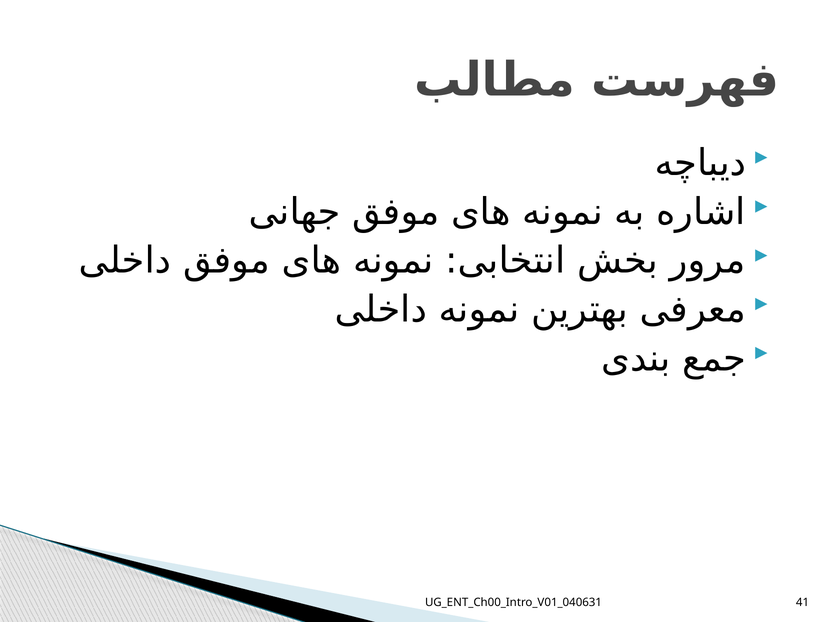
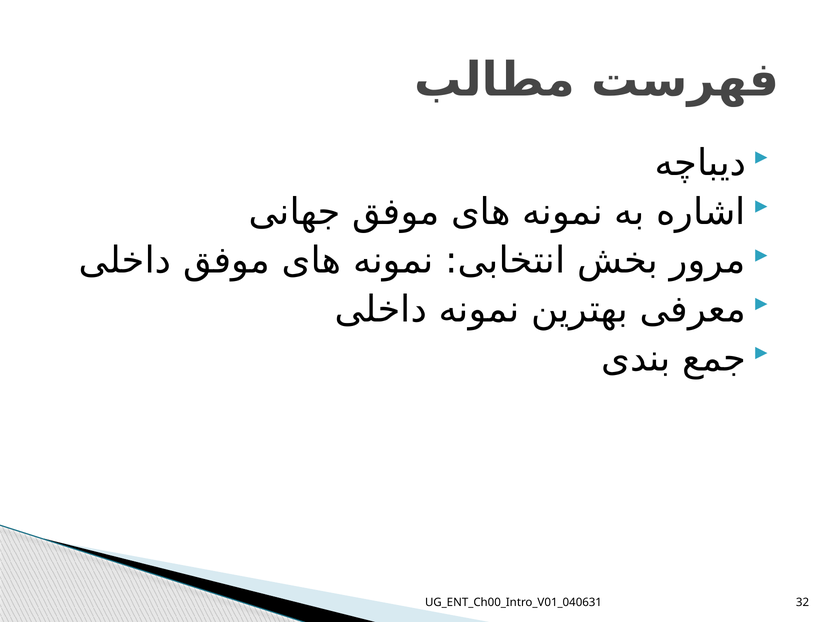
41: 41 -> 32 (803, 602)
